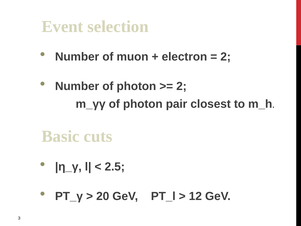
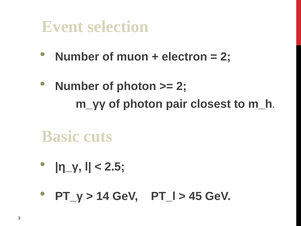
20: 20 -> 14 (103, 196)
12: 12 -> 45 (195, 196)
